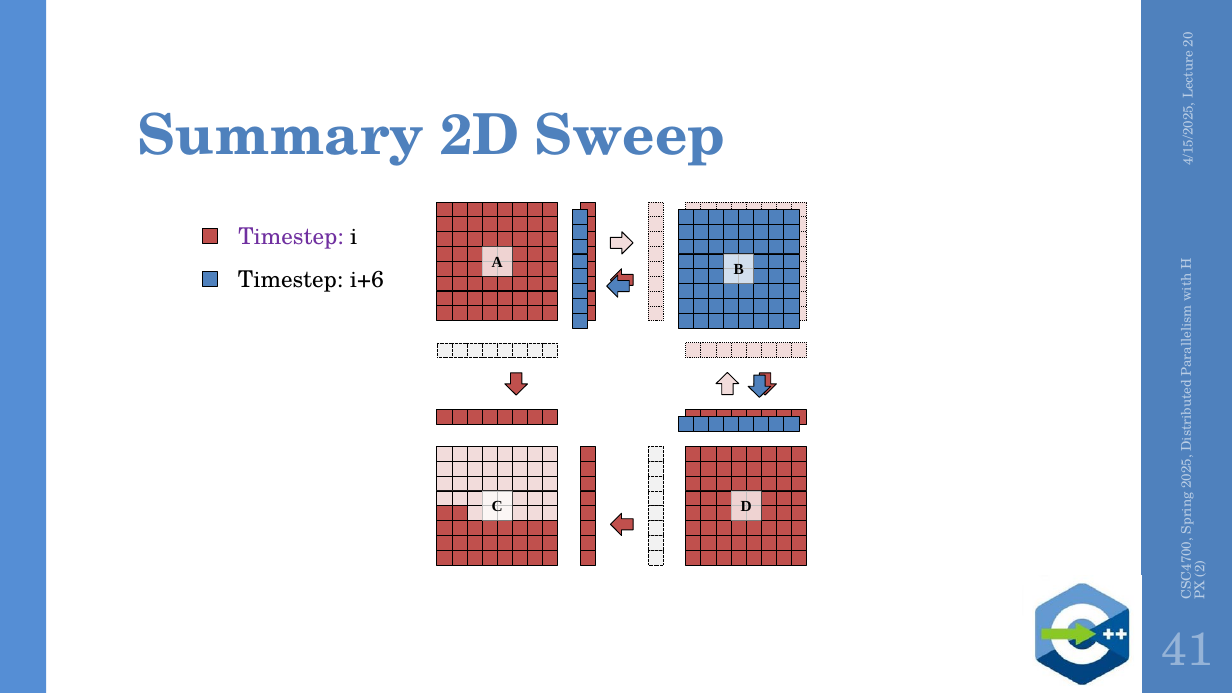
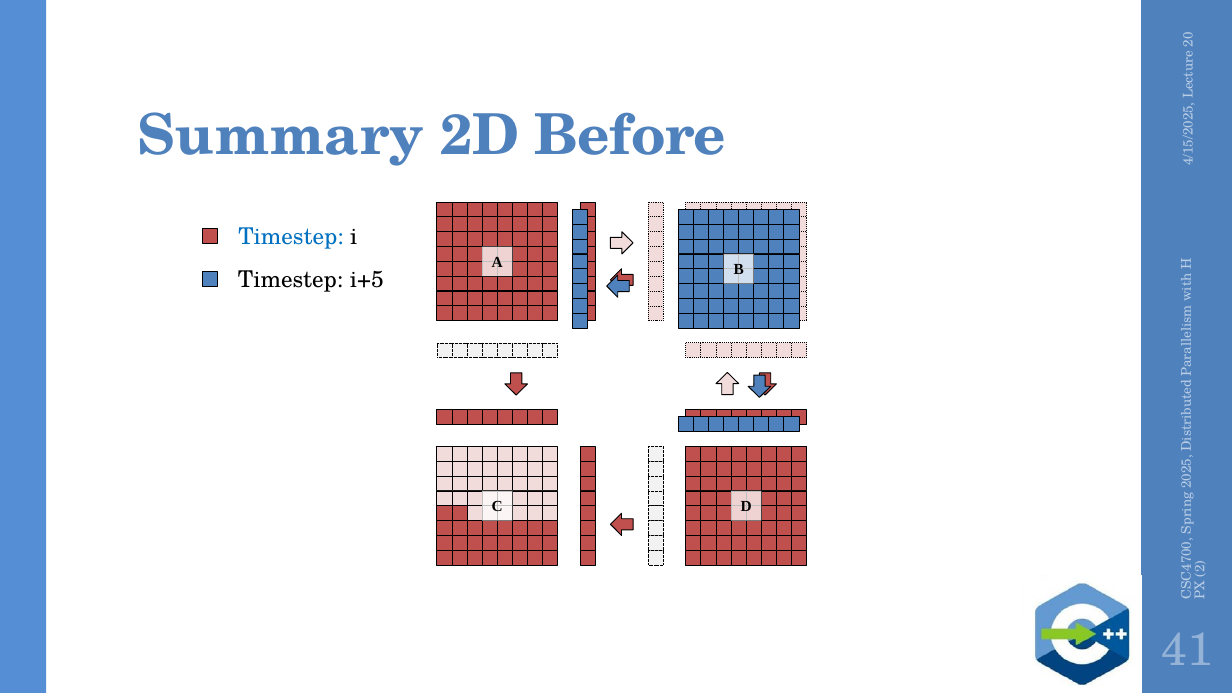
Sweep: Sweep -> Before (630, 135)
Timestep colour: purple -> blue (291, 237)
i+6: i+6 -> i+5 (367, 280)
